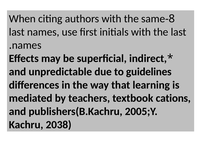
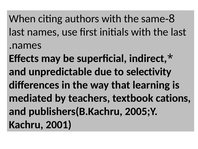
guidelines: guidelines -> selectivity (149, 71)
2038: 2038 -> 2001 (59, 124)
